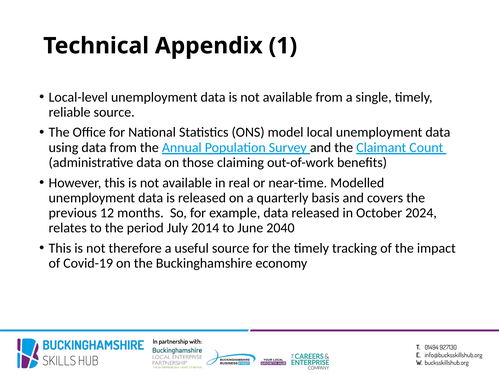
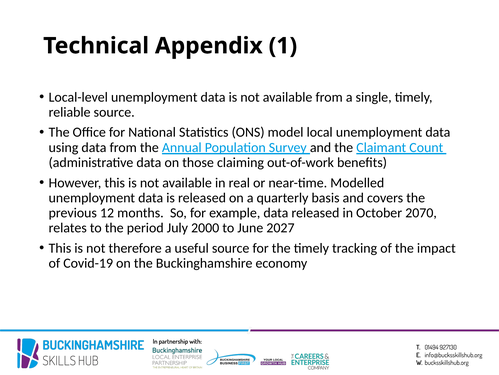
2024: 2024 -> 2070 (421, 213)
2014: 2014 -> 2000 (205, 228)
2040: 2040 -> 2027 (280, 228)
